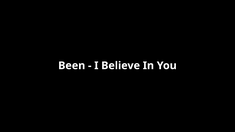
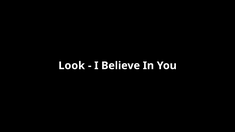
Been: Been -> Look (72, 66)
